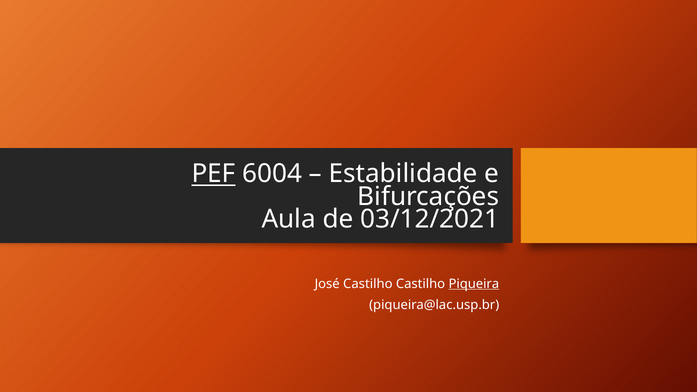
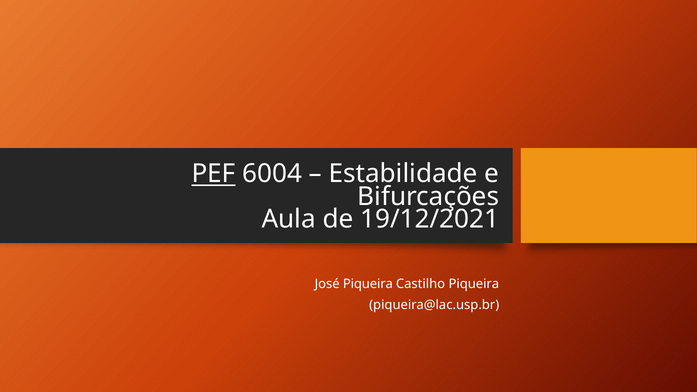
03/12/2021: 03/12/2021 -> 19/12/2021 (430, 219)
José Castilho: Castilho -> Piqueira (368, 284)
Piqueira underline: present -> none (474, 284)
